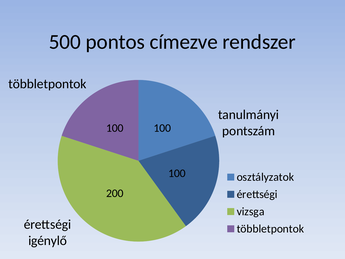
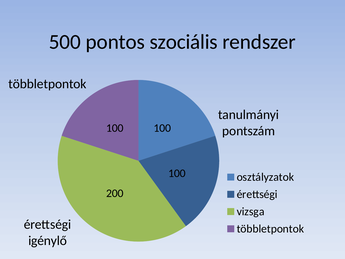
címezve: címezve -> szociális (184, 42)
